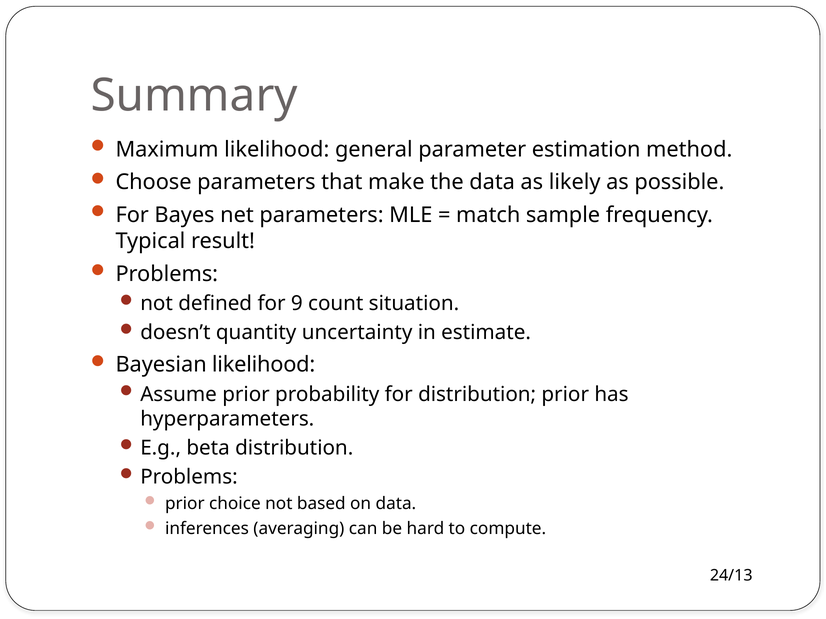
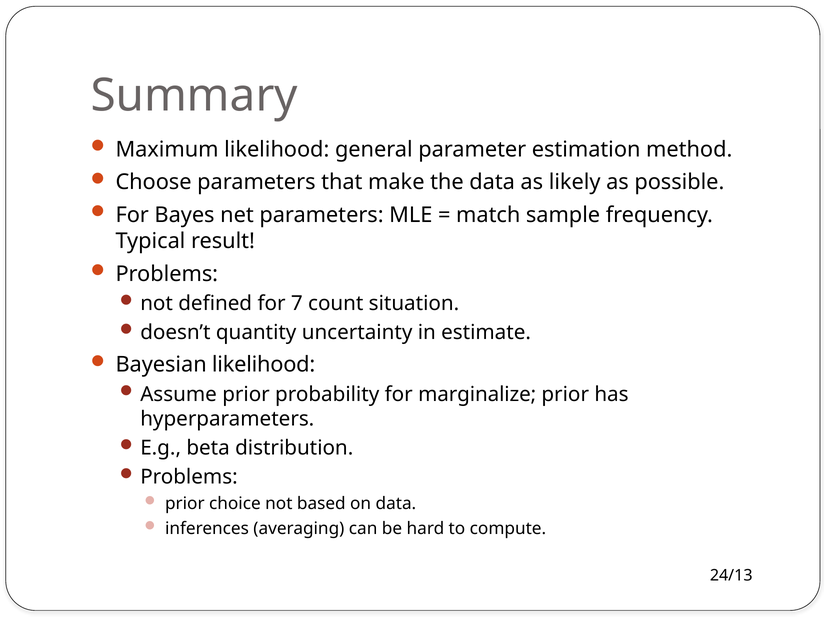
9: 9 -> 7 (297, 304)
for distribution: distribution -> marginalize (477, 395)
